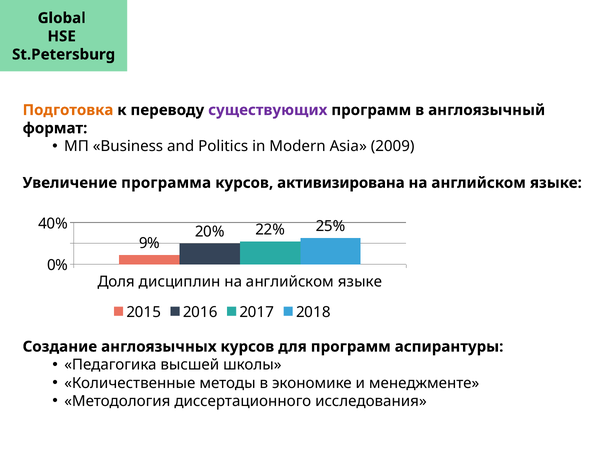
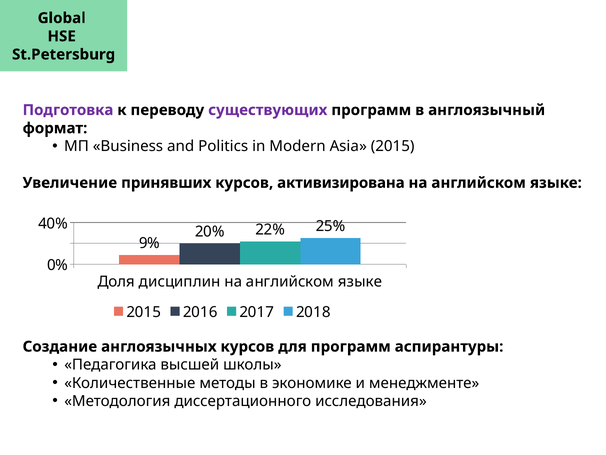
Подготовка colour: orange -> purple (68, 110)
Asia 2009: 2009 -> 2015 (393, 146)
программа: программа -> принявших (166, 183)
